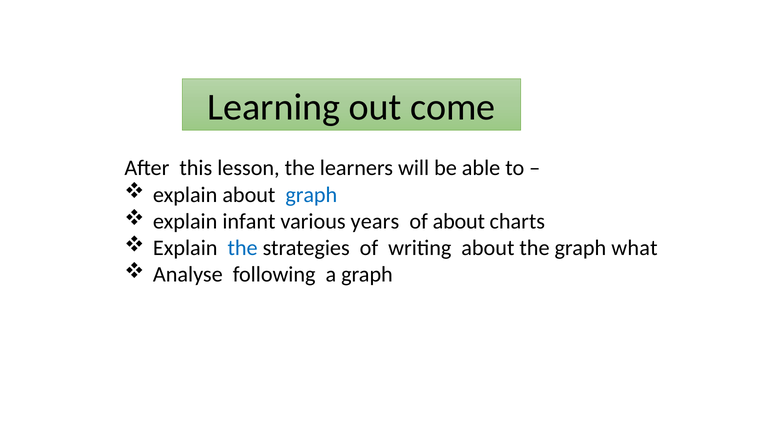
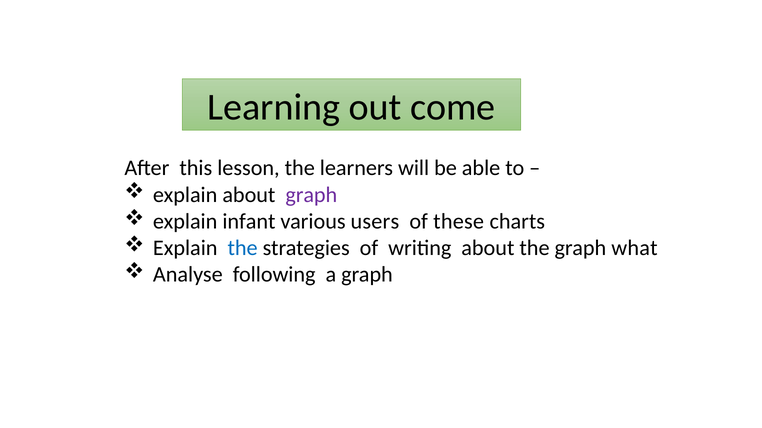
graph colour: blue -> purple (311, 195)
years: years -> users (375, 222)
of about: about -> these (459, 222)
